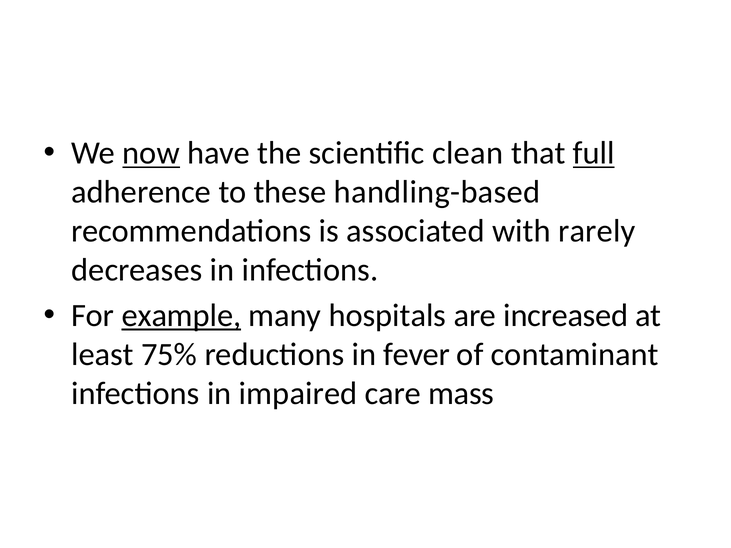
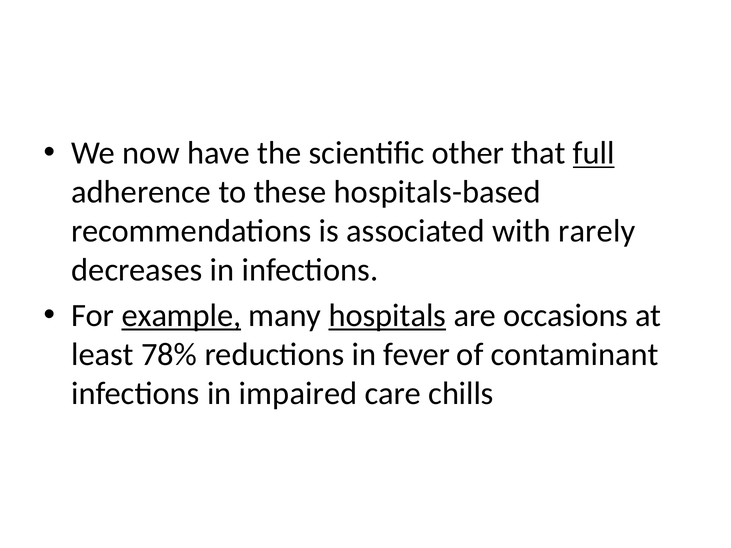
now underline: present -> none (151, 153)
clean: clean -> other (468, 153)
handling-based: handling-based -> hospitals-based (437, 192)
hospitals underline: none -> present (387, 316)
increased: increased -> occasions (566, 316)
75%: 75% -> 78% (169, 355)
mass: mass -> chills (461, 394)
